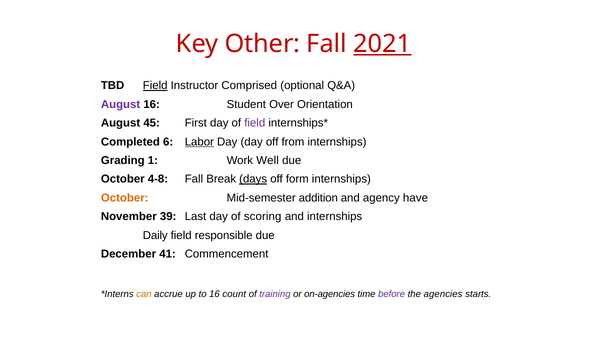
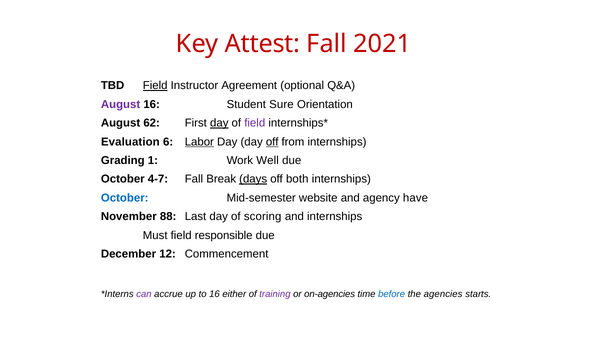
Other: Other -> Attest (262, 44)
2021 underline: present -> none (382, 44)
Comprised: Comprised -> Agreement (249, 85)
Over: Over -> Sure (281, 104)
45: 45 -> 62 (152, 123)
day underline: none -> present (219, 123)
Completed: Completed -> Evaluation (130, 142)
off underline: none -> present (272, 142)
4-8: 4-8 -> 4-7 (158, 179)
form: form -> both (297, 179)
October colour: orange -> blue (125, 198)
addition: addition -> website (318, 198)
39: 39 -> 88 (168, 216)
Daily: Daily -> Must (155, 235)
41: 41 -> 12 (168, 254)
can colour: orange -> purple (144, 294)
count: count -> either (234, 294)
before colour: purple -> blue (392, 294)
